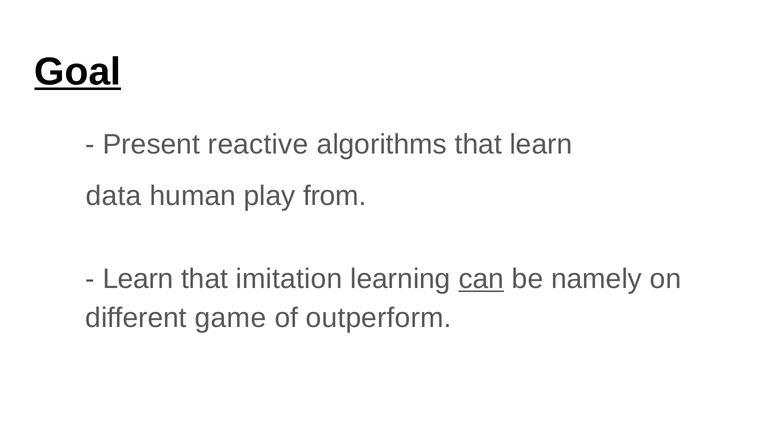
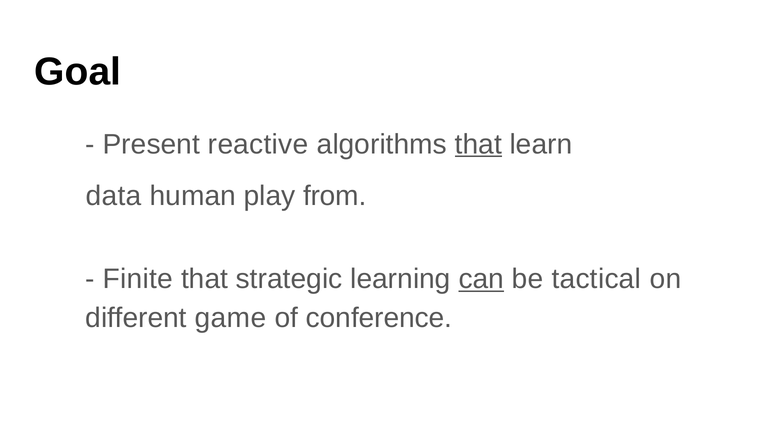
Goal underline: present -> none (78, 72)
that underline: none -> present (478, 144)
Learn: Learn -> Finite (138, 279)
imitation: imitation -> strategic (289, 279)
namely: namely -> tactical (596, 279)
outperform: outperform -> conference (379, 318)
